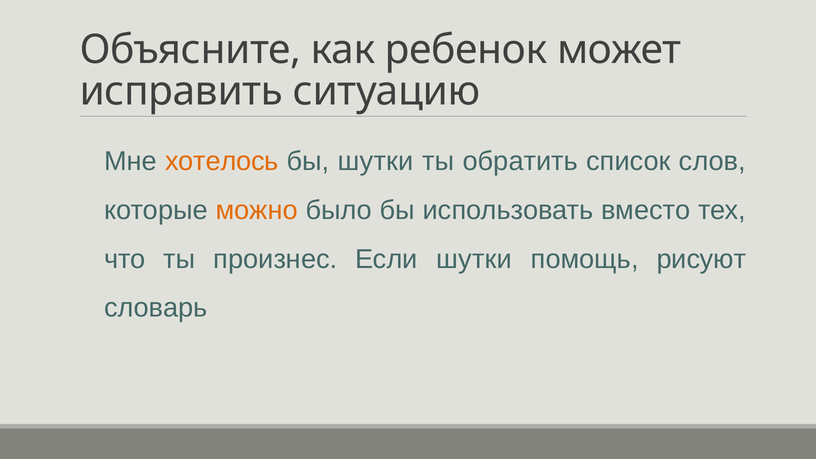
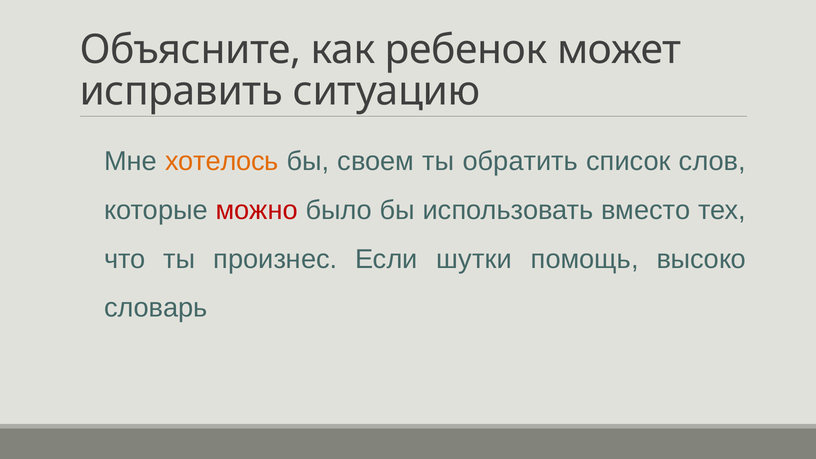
бы шутки: шутки -> своем (376, 161)
можно colour: orange -> red (257, 210)
рисуют: рисуют -> высоко (701, 259)
